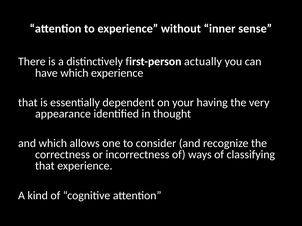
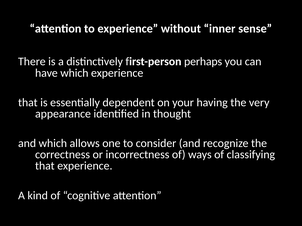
actually: actually -> perhaps (203, 62)
